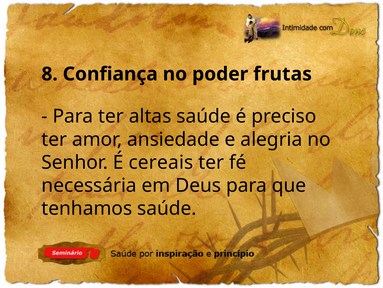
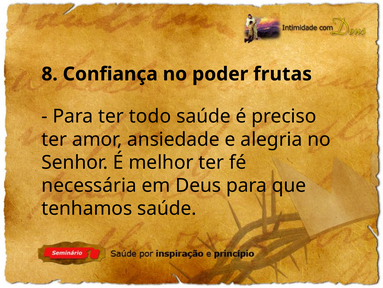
altas: altas -> todo (150, 116)
cereais: cereais -> melhor (161, 162)
